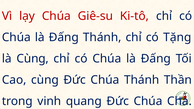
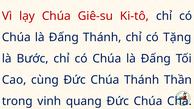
là Cùng: Cùng -> Bước (33, 59)
